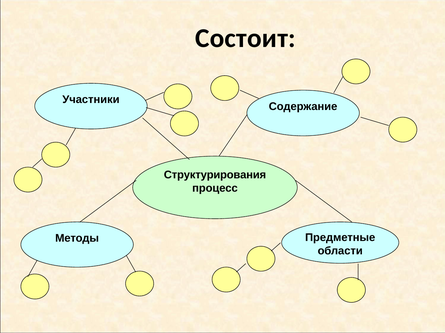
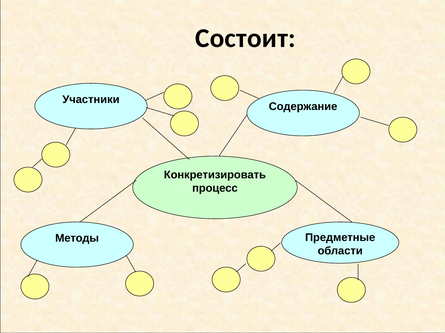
Структурирования: Структурирования -> Конкретизировать (215, 175)
